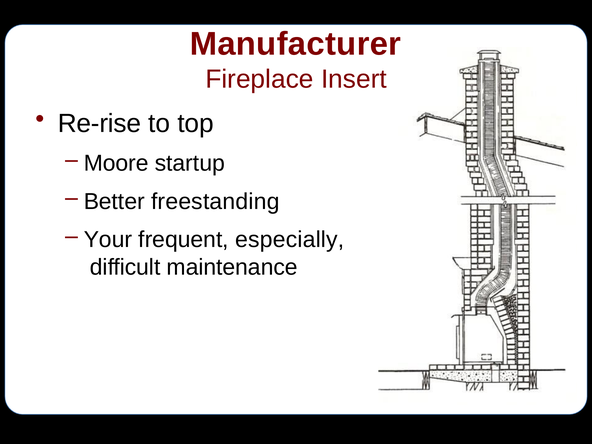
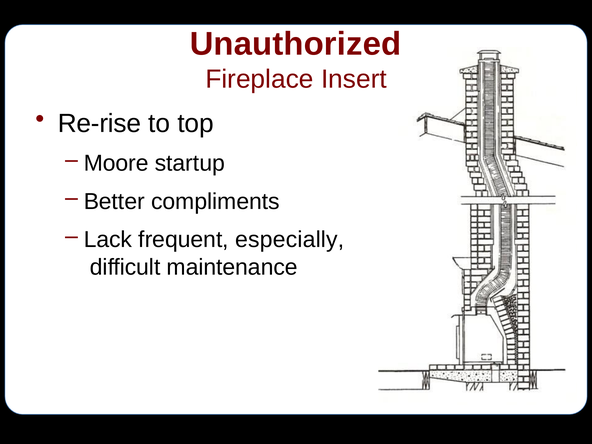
Manufacturer: Manufacturer -> Unauthorized (295, 44)
freestanding: freestanding -> compliments (215, 201)
Your: Your -> Lack (108, 240)
